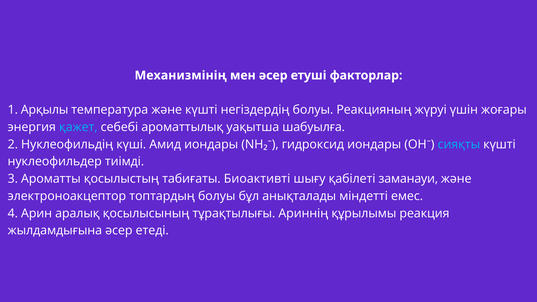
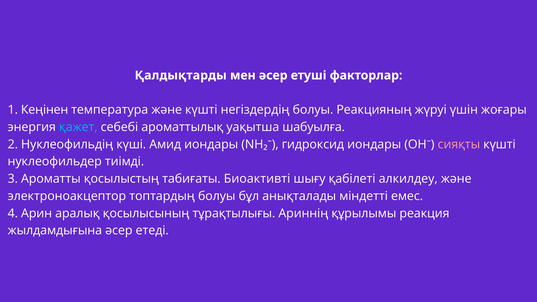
Механизмінің: Механизмінің -> Қалдықтарды (181, 75)
Арқылы: Арқылы -> Кеңінен (45, 110)
сияқты colour: light blue -> pink (459, 144)
заманауи: заманауи -> алкилдеу (408, 179)
